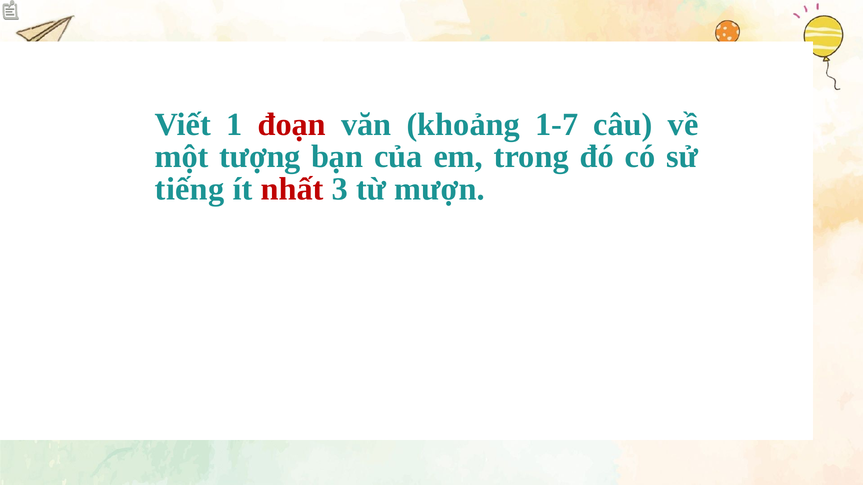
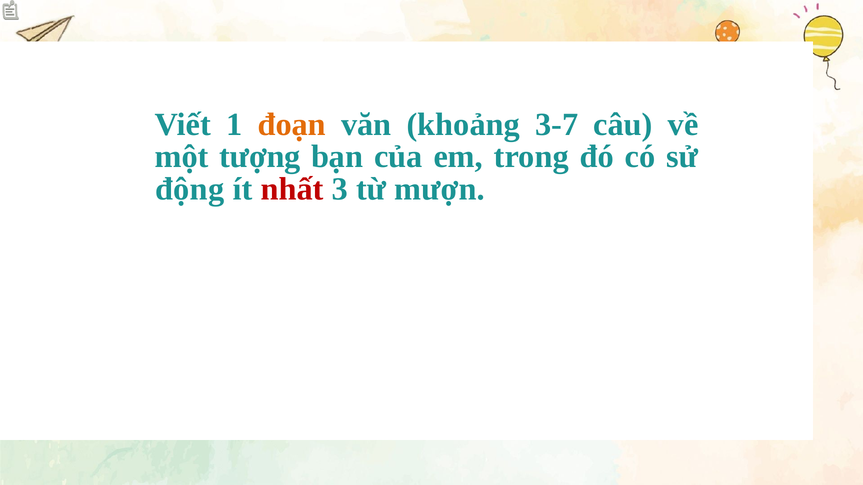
đoạn colour: red -> orange (292, 125)
1-7: 1-7 -> 3-7 (557, 125)
tiếng: tiếng -> động (190, 189)
